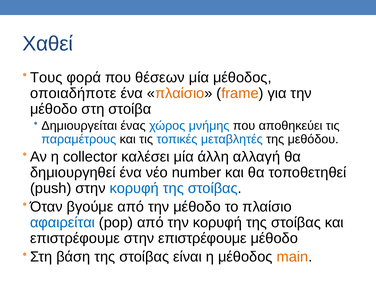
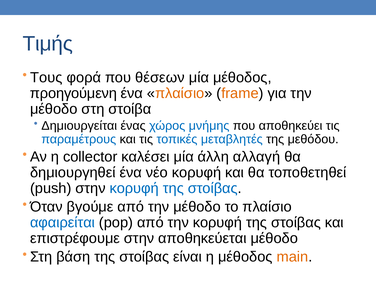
Χαθεί: Χαθεί -> Τιμής (48, 44)
οποιαδήποτε: οποιαδήποτε -> προηγούμενη (73, 93)
νέο number: number -> κορυφή (197, 173)
στην επιστρέφουμε: επιστρέφουμε -> αποθηκεύεται (202, 238)
